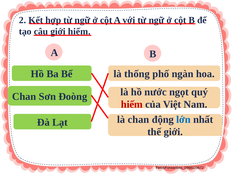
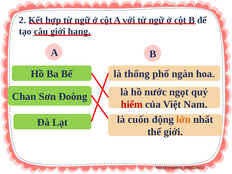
giới hiếm: hiếm -> hang (79, 31)
là chan: chan -> cuốn (138, 120)
lớn colour: blue -> orange (183, 120)
